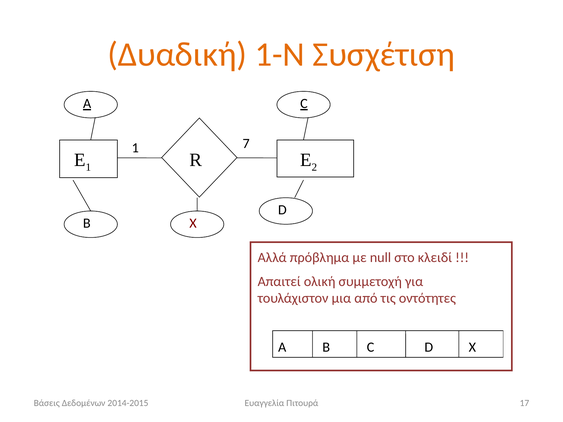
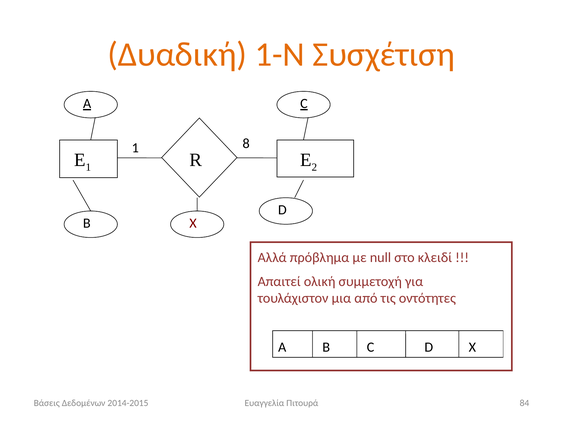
7: 7 -> 8 (246, 144)
17: 17 -> 84 (524, 403)
